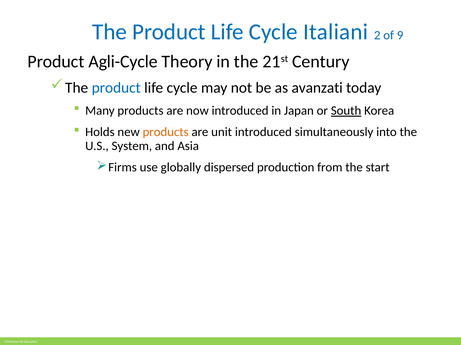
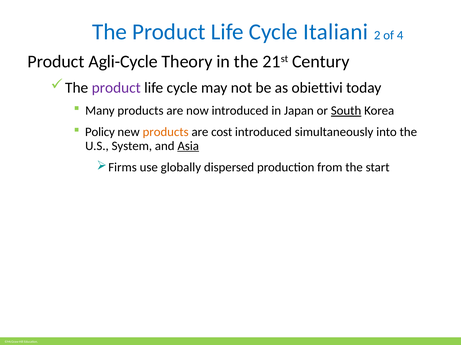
9: 9 -> 4 (400, 35)
product colour: blue -> purple (116, 88)
avanzati: avanzati -> obiettivi (317, 88)
Holds: Holds -> Policy (100, 132)
unit: unit -> cost (222, 132)
Asia underline: none -> present (188, 146)
